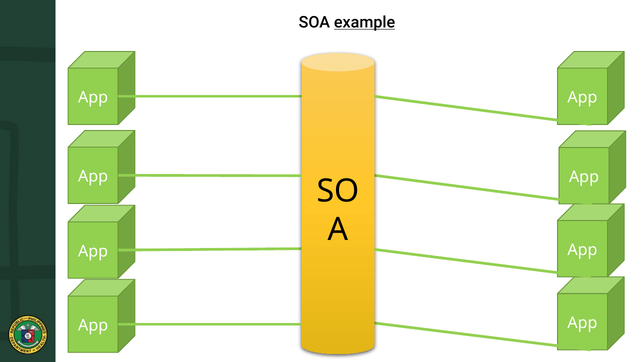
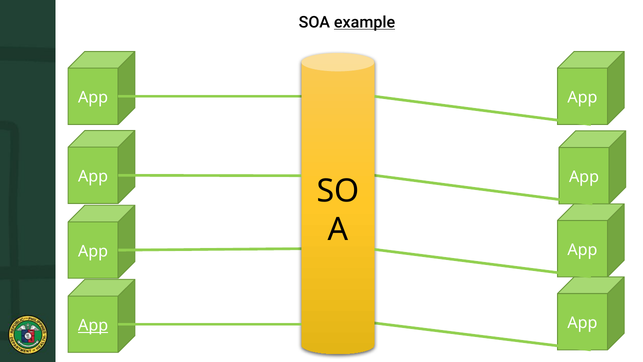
App underline: none -> present (93, 325)
